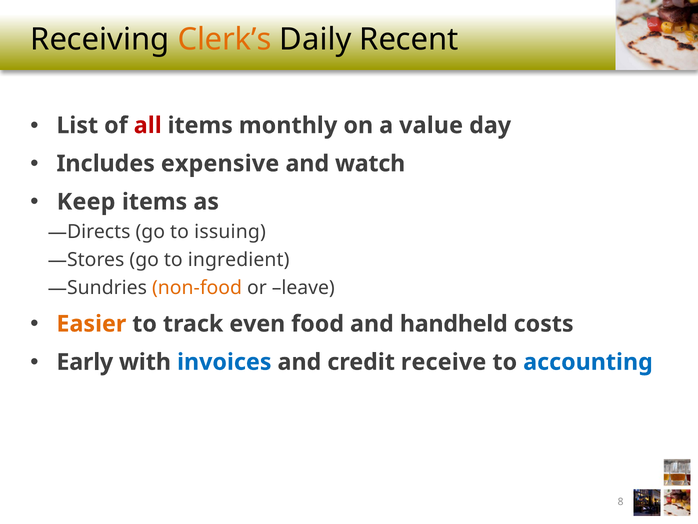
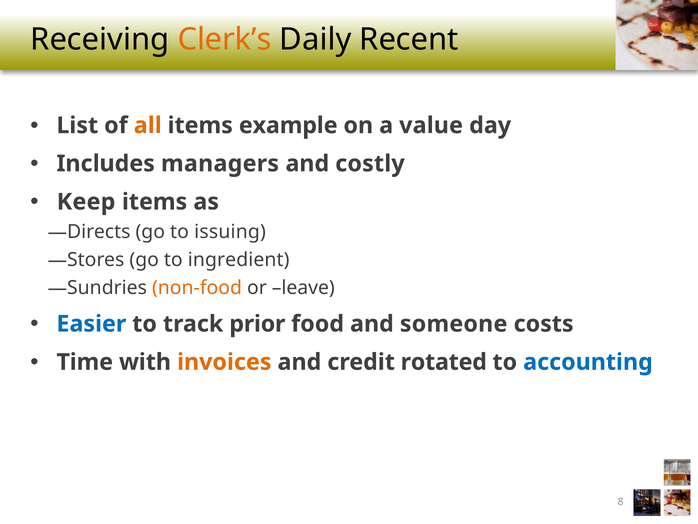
all colour: red -> orange (148, 125)
monthly: monthly -> example (288, 125)
expensive: expensive -> managers (220, 163)
watch: watch -> costly (370, 163)
Easier colour: orange -> blue (91, 324)
even: even -> prior (257, 324)
handheld: handheld -> someone (454, 324)
Early: Early -> Time (85, 362)
invoices colour: blue -> orange (224, 362)
receive: receive -> rotated (444, 362)
